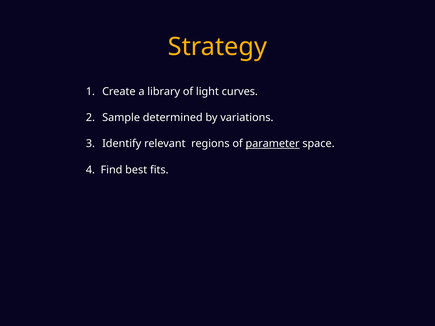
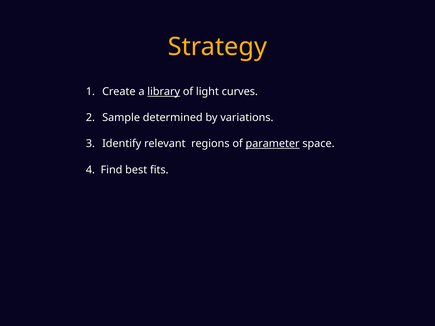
library underline: none -> present (164, 92)
